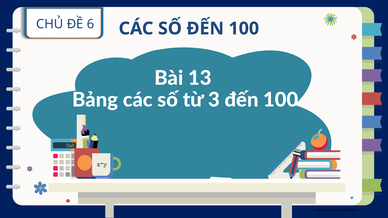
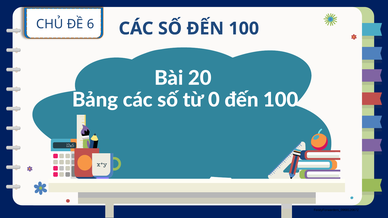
13: 13 -> 20 (200, 78)
3: 3 -> 0 (214, 100)
